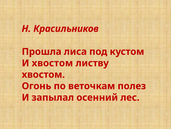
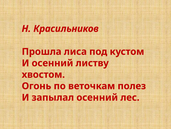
И хвостом: хвостом -> осенний (52, 63)
